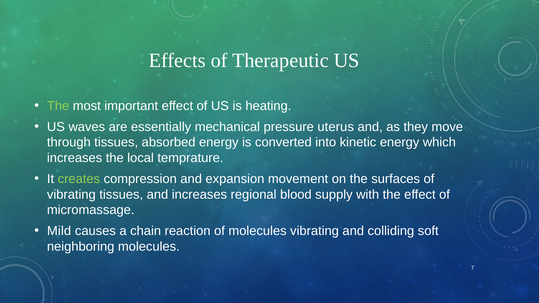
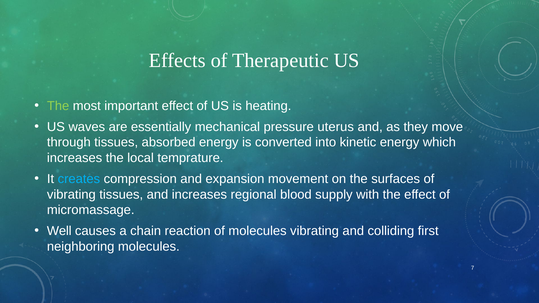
creates colour: light green -> light blue (79, 179)
Mild: Mild -> Well (59, 231)
soft: soft -> first (428, 231)
